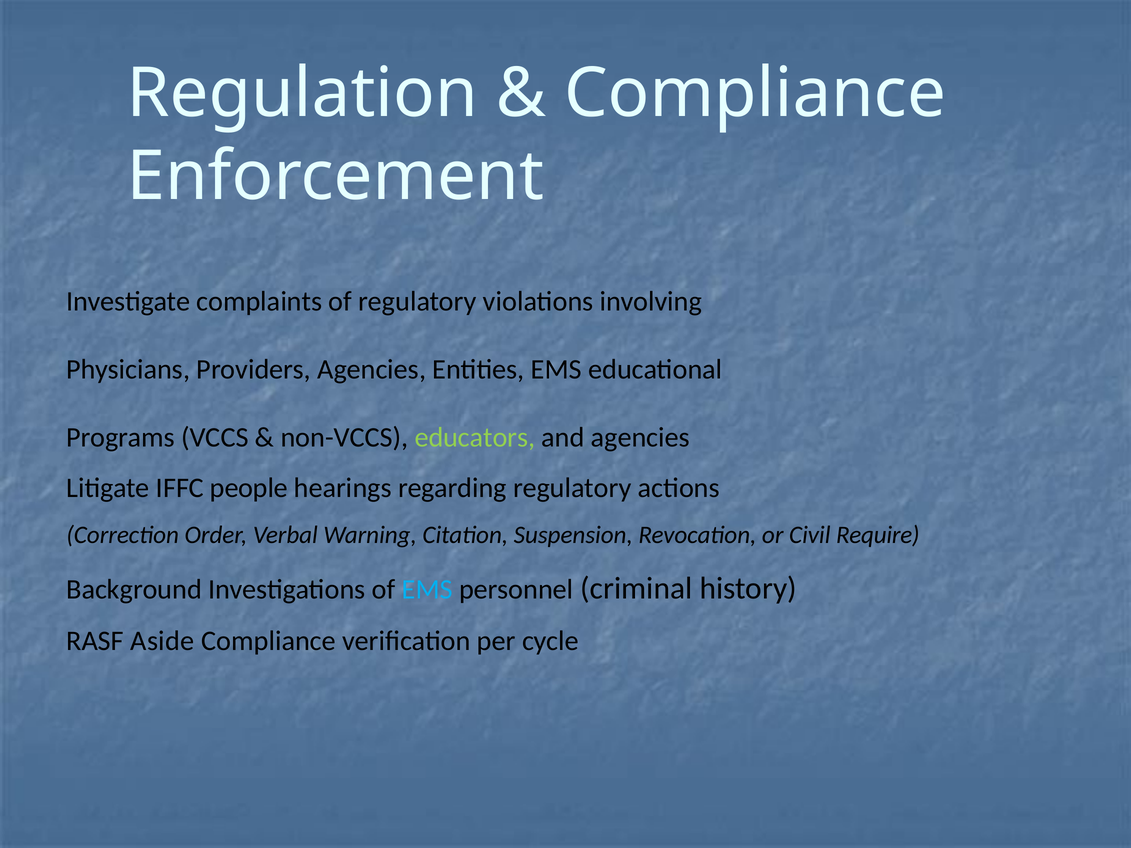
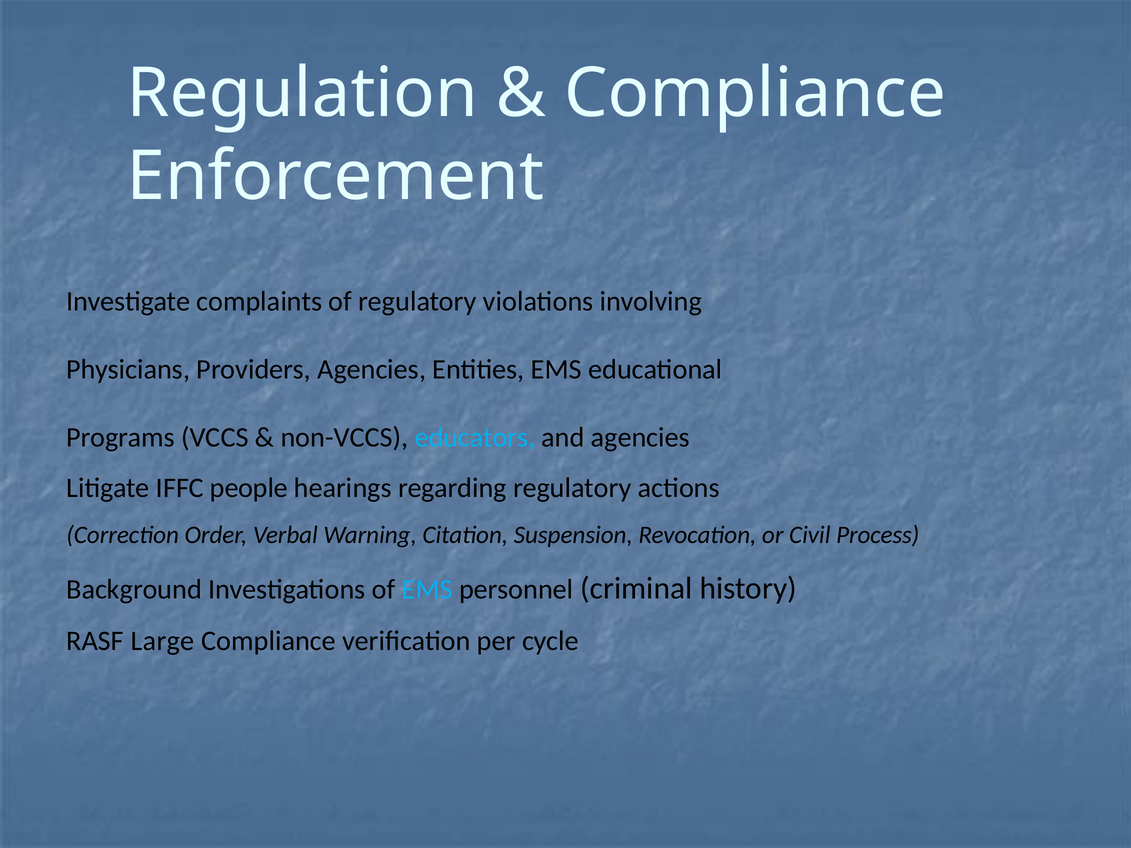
educators colour: light green -> light blue (475, 437)
Require: Require -> Process (878, 535)
Aside: Aside -> Large (162, 641)
